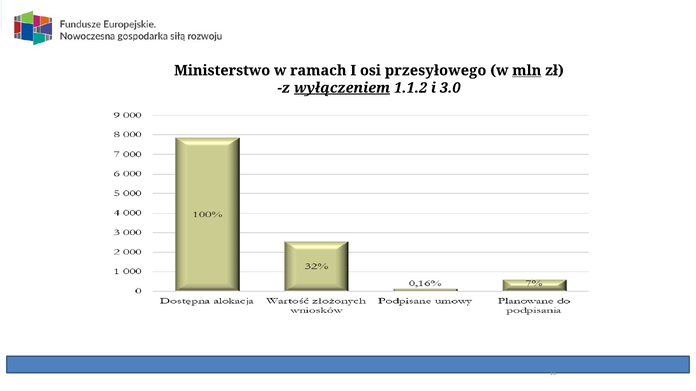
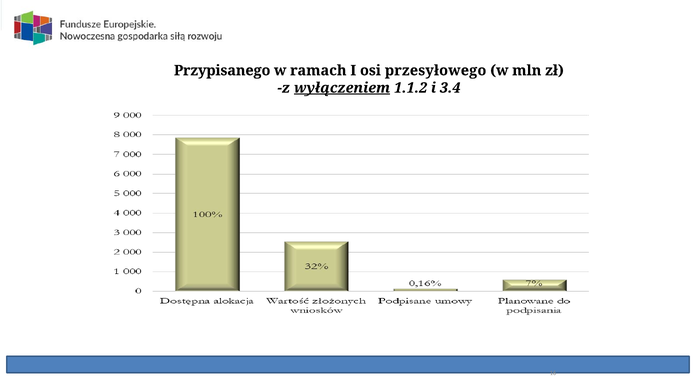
Ministerstwo: Ministerstwo -> Przypisanego (222, 71)
mln underline: present -> none (527, 71)
3.0: 3.0 -> 3.4 (450, 88)
